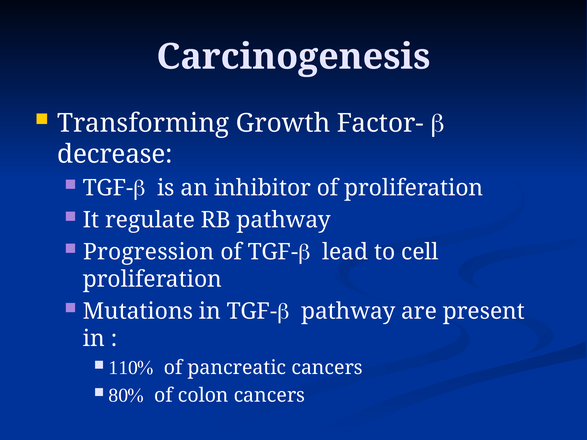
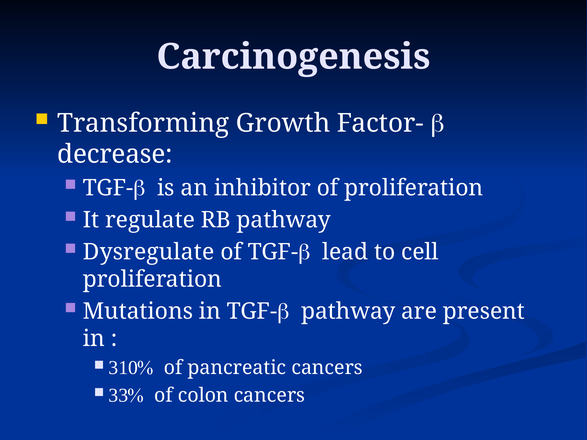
Progression: Progression -> Dysregulate (149, 252)
110%: 110% -> 310% (131, 368)
80%: 80% -> 33% (127, 395)
